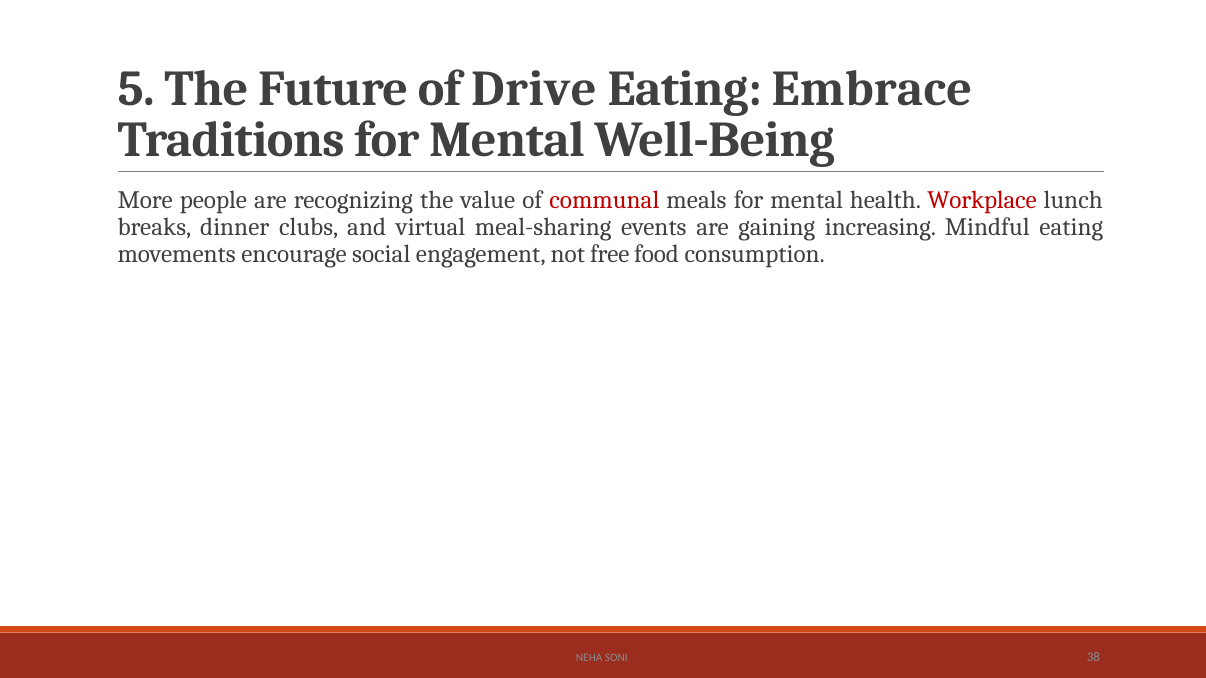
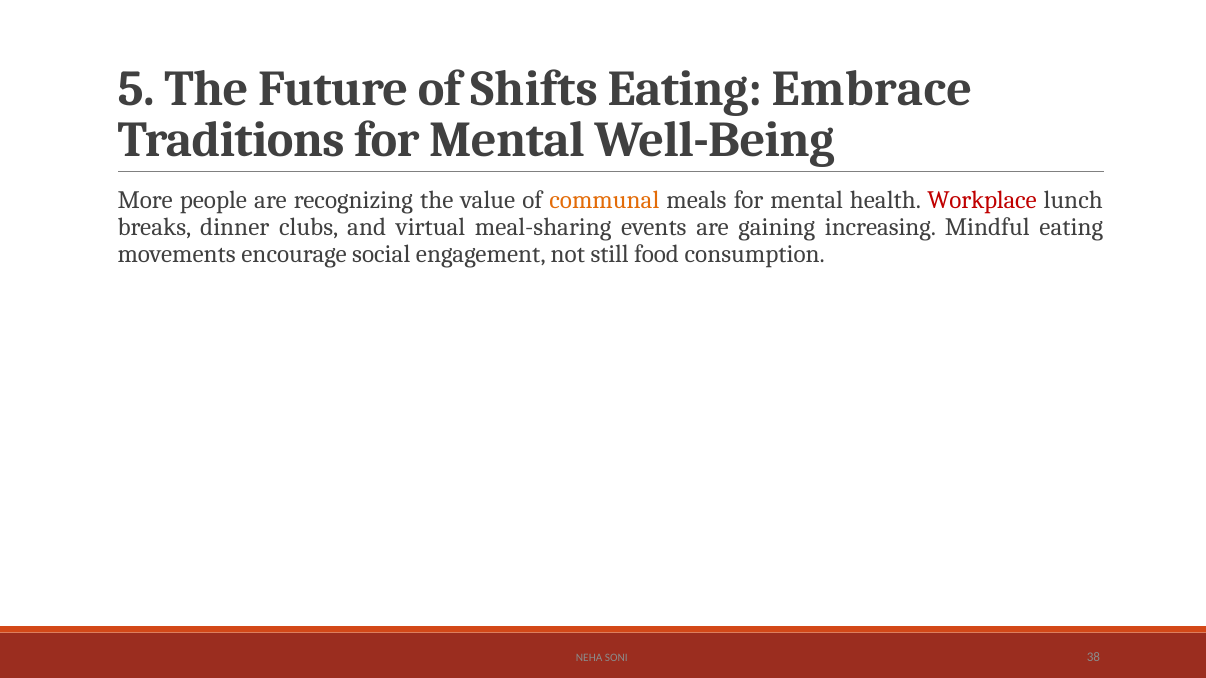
Drive: Drive -> Shifts (534, 89)
communal colour: red -> orange (604, 201)
free: free -> still (610, 255)
